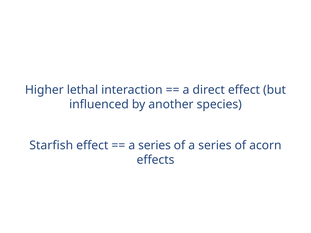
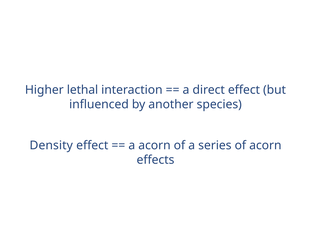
Starfish: Starfish -> Density (51, 146)
series: series -> acorn (154, 146)
